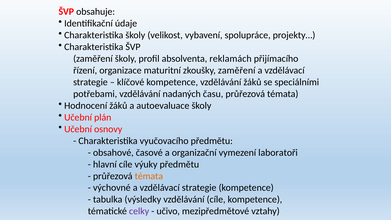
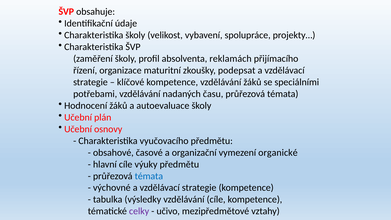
zkoušky zaměření: zaměření -> podepsat (237, 70)
laboratoři: laboratoři -> organické (278, 153)
témata colour: orange -> blue (149, 176)
